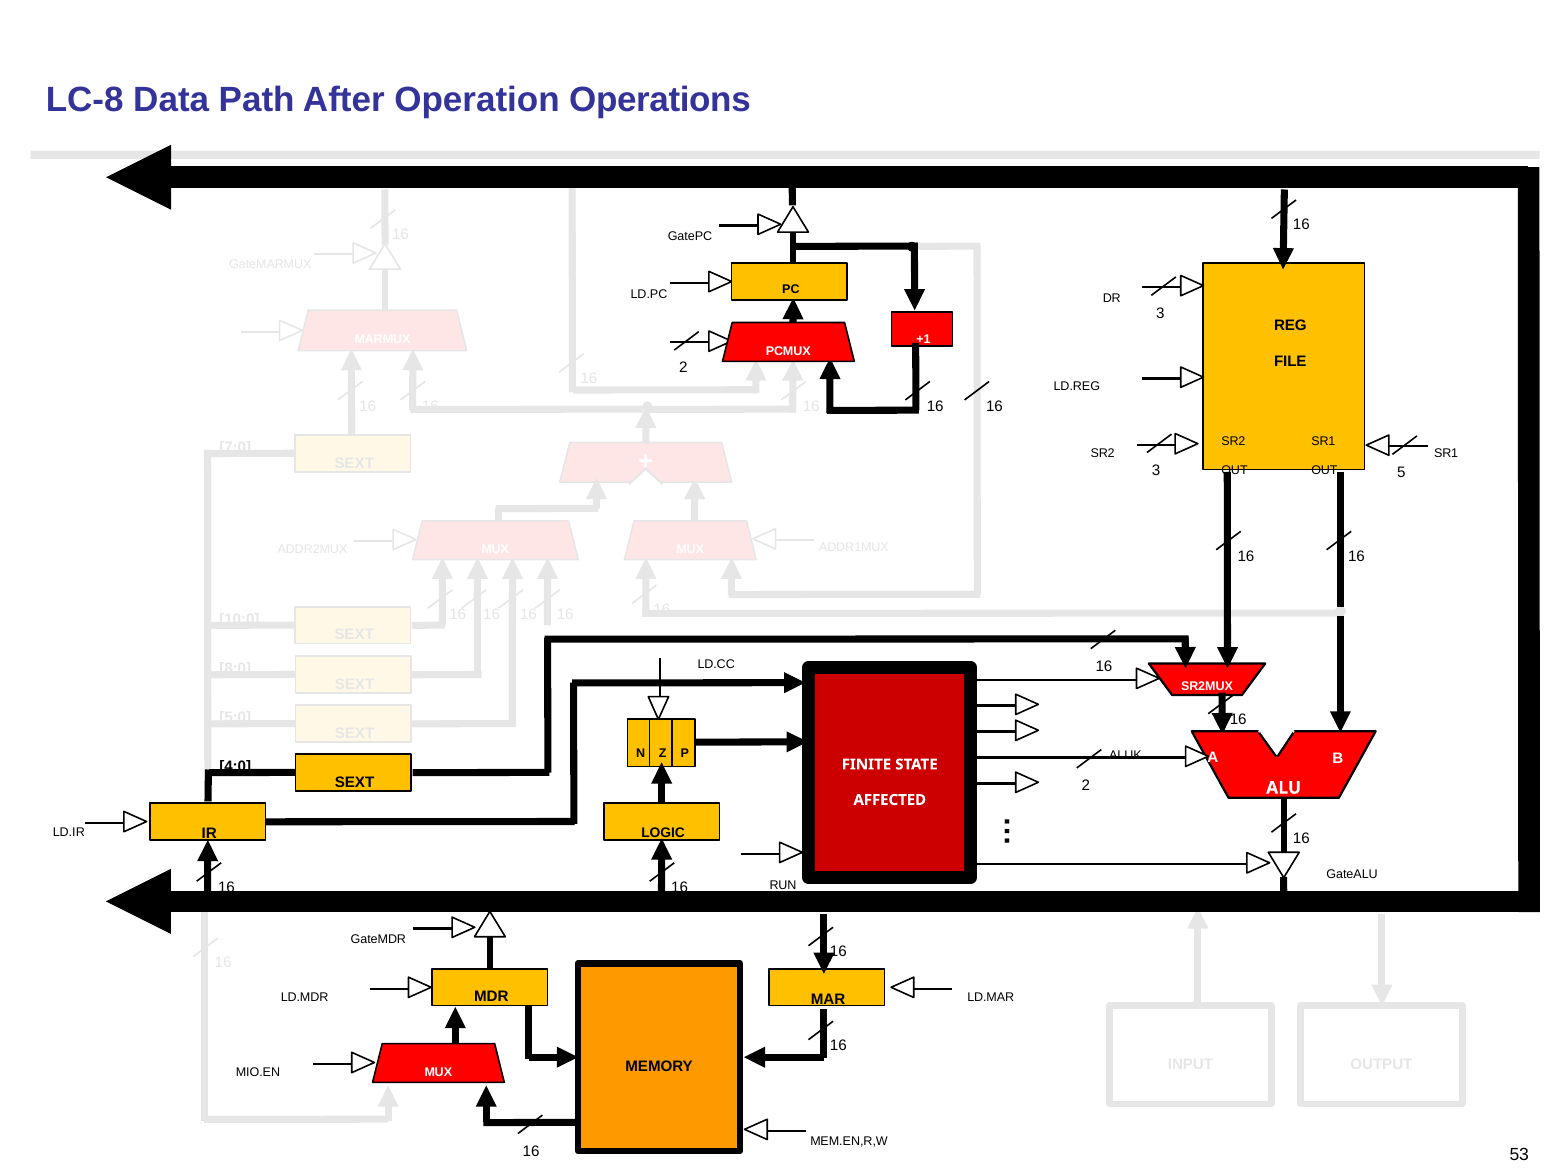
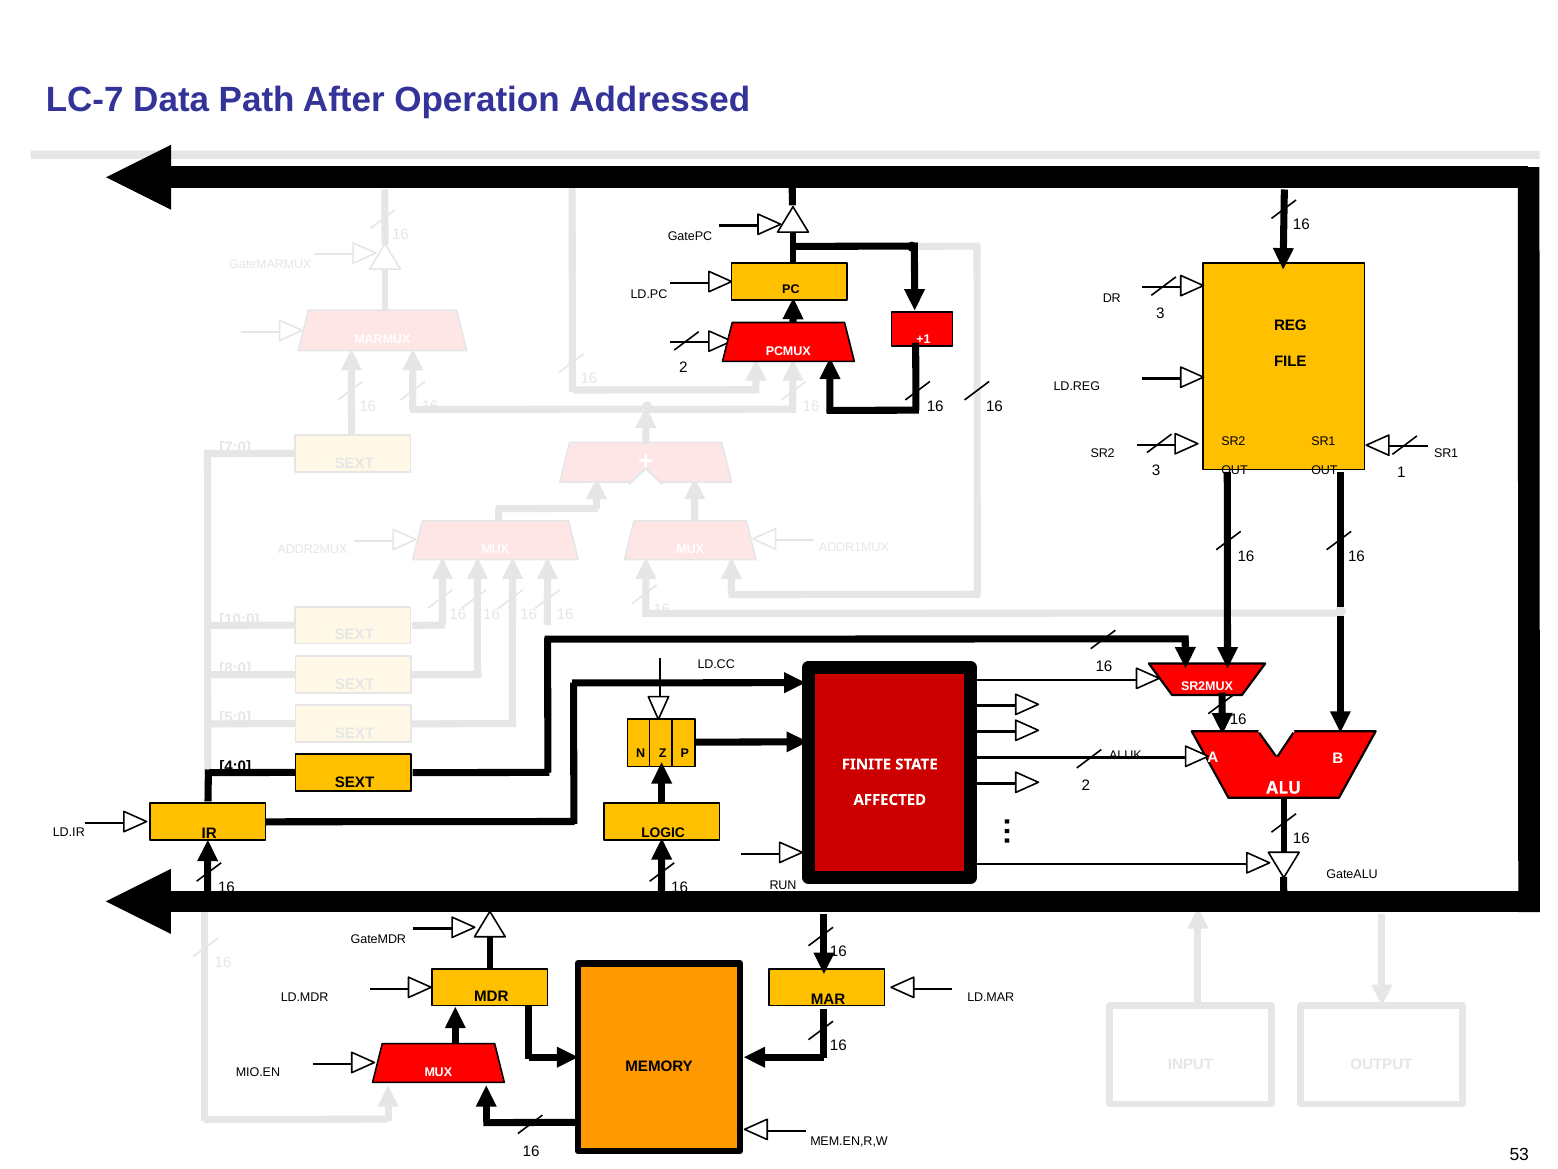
LC-8: LC-8 -> LC-7 (85, 100)
Operations: Operations -> Addressed (660, 100)
5: 5 -> 1 (1401, 472)
